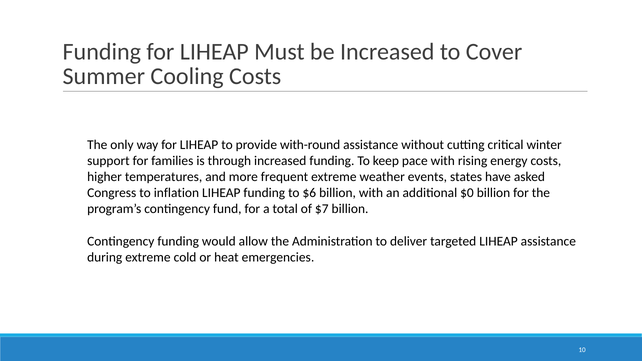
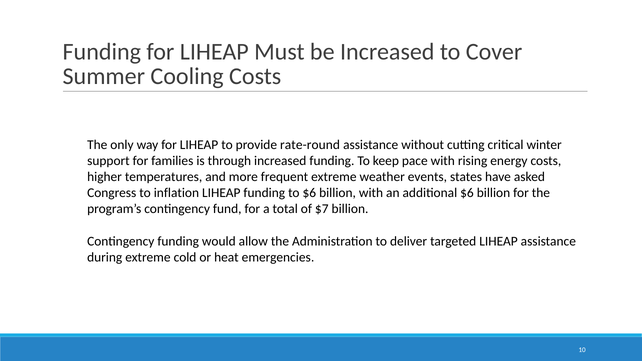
with-round: with-round -> rate-round (310, 145)
additional $0: $0 -> $6 (467, 193)
